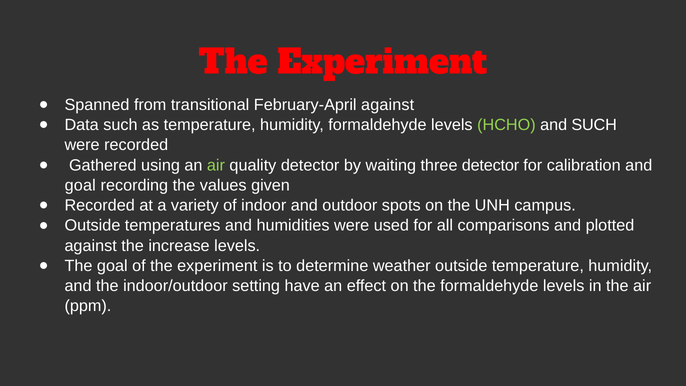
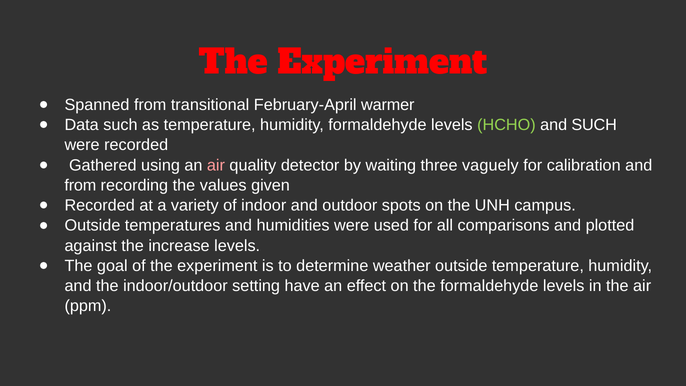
February-April against: against -> warmer (388, 105)
air colour: light green -> pink (216, 165)
three detector: detector -> vaguely (490, 165)
goal: goal -> from (80, 185)
